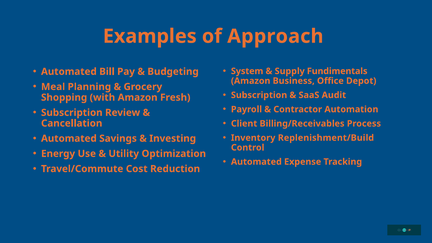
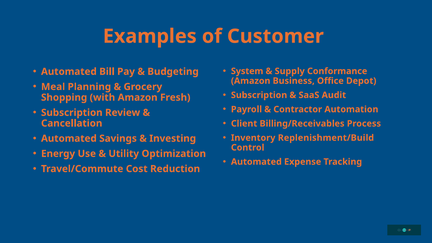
Approach: Approach -> Customer (275, 36)
Fundimentals: Fundimentals -> Conformance (337, 71)
